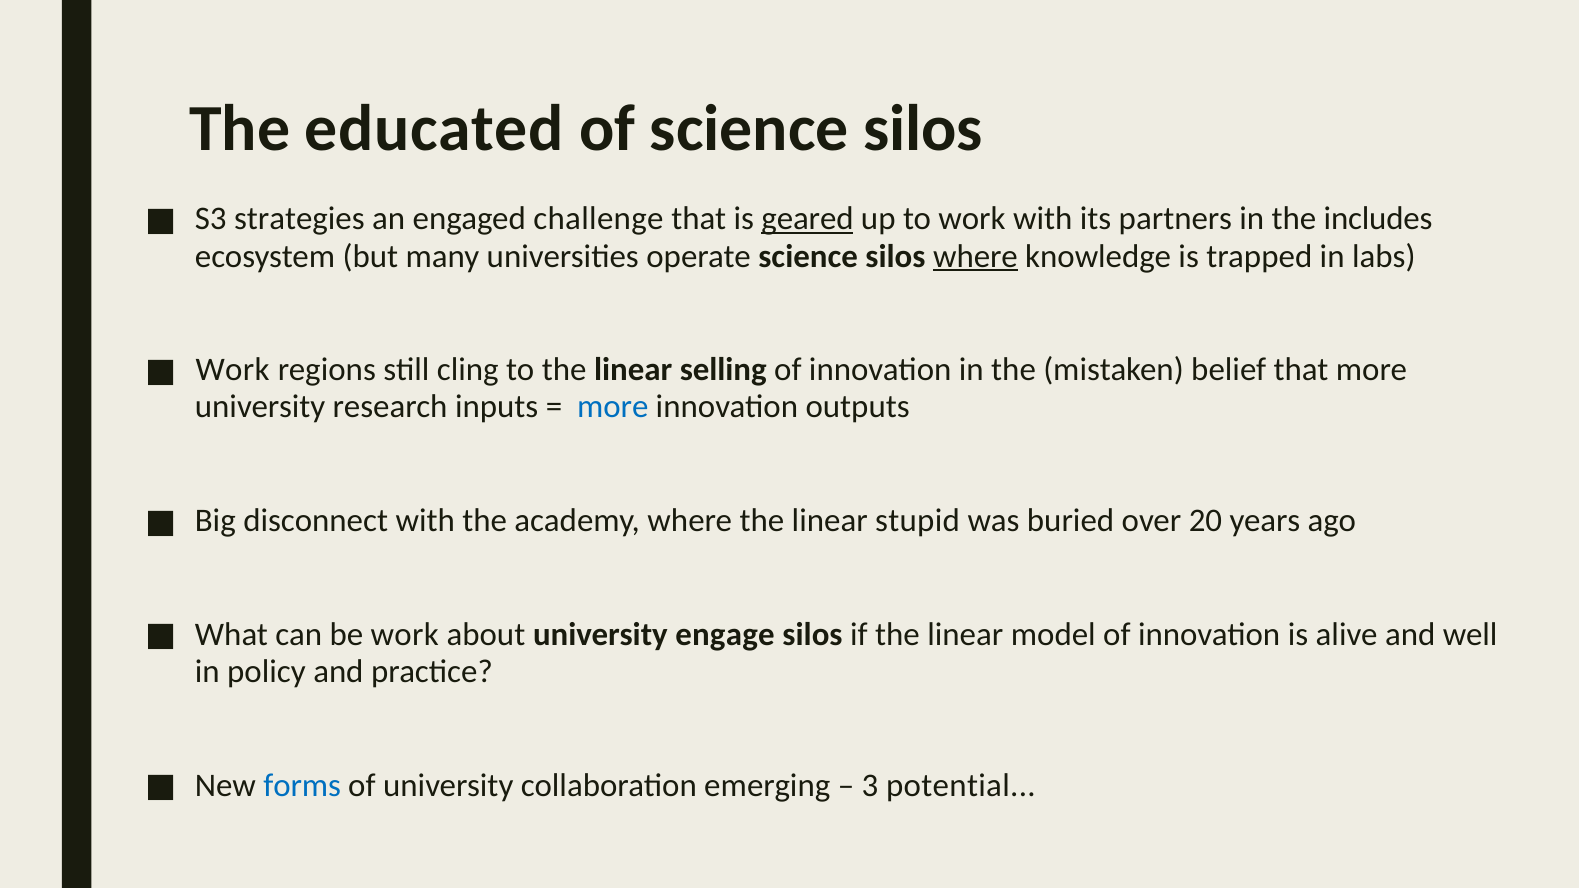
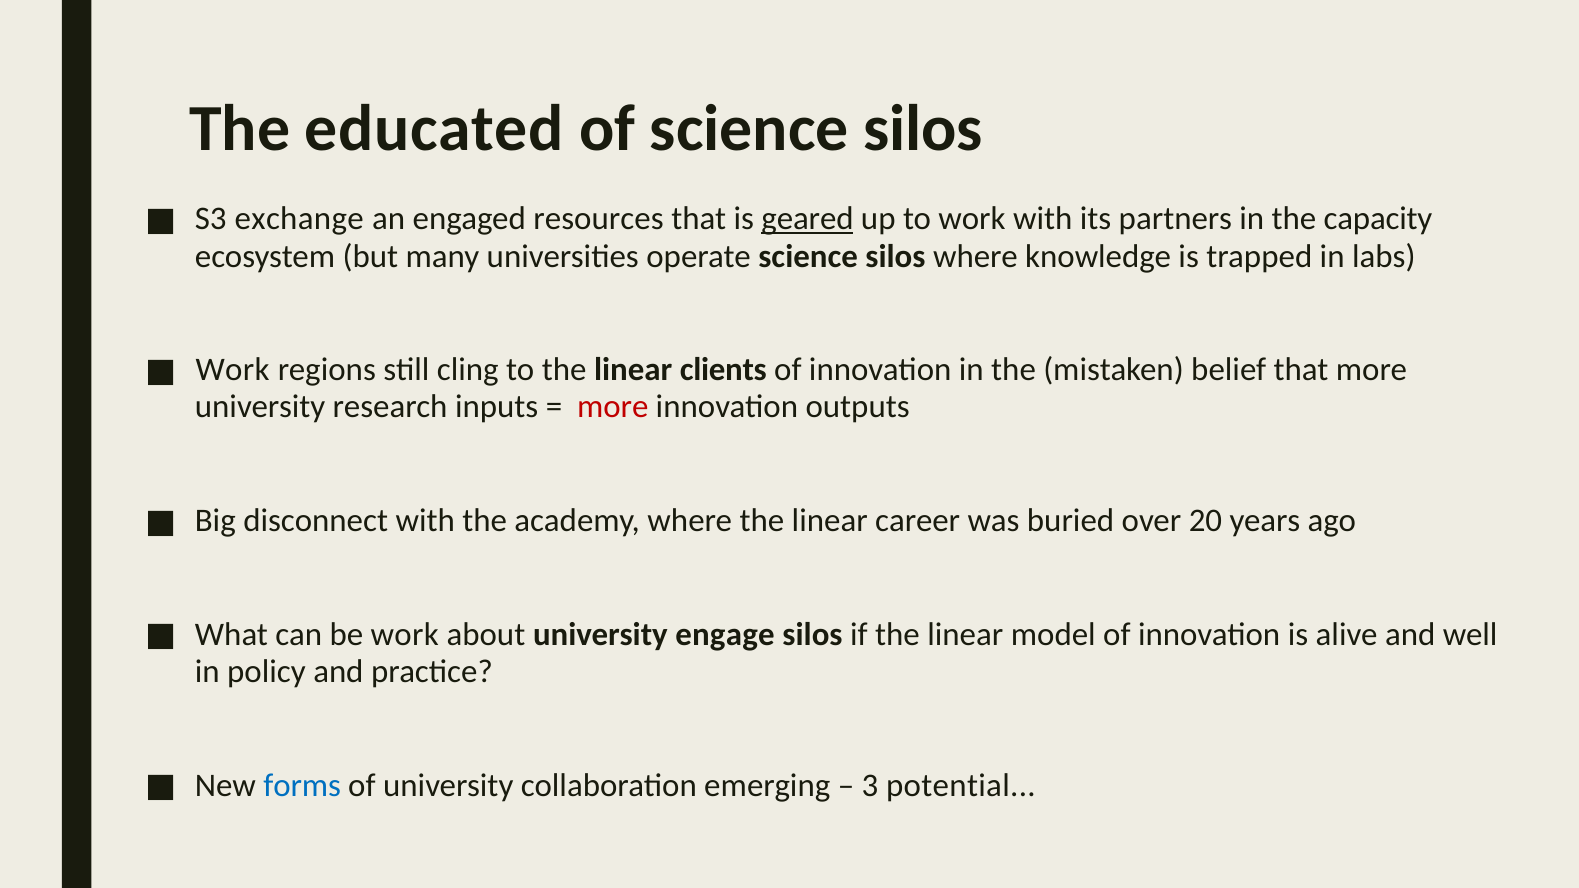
strategies: strategies -> exchange (299, 219)
challenge: challenge -> resources (599, 219)
includes: includes -> capacity (1378, 219)
where underline: present -> none (975, 256)
selling: selling -> clients (723, 370)
more colour: blue -> red (613, 407)
stupid: stupid -> career (918, 521)
